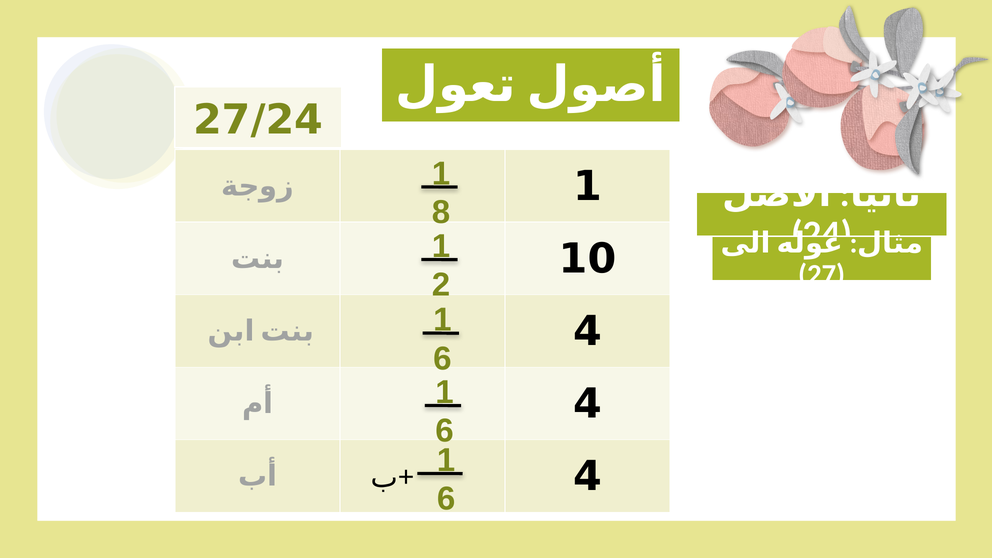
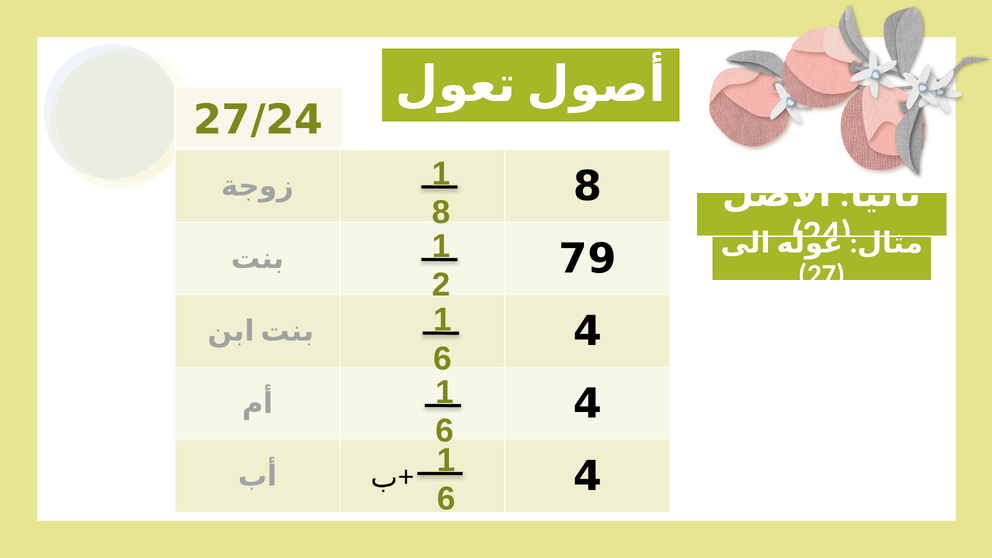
1: 1 -> 8 (588, 186)
10: 10 -> 79 (588, 259)
